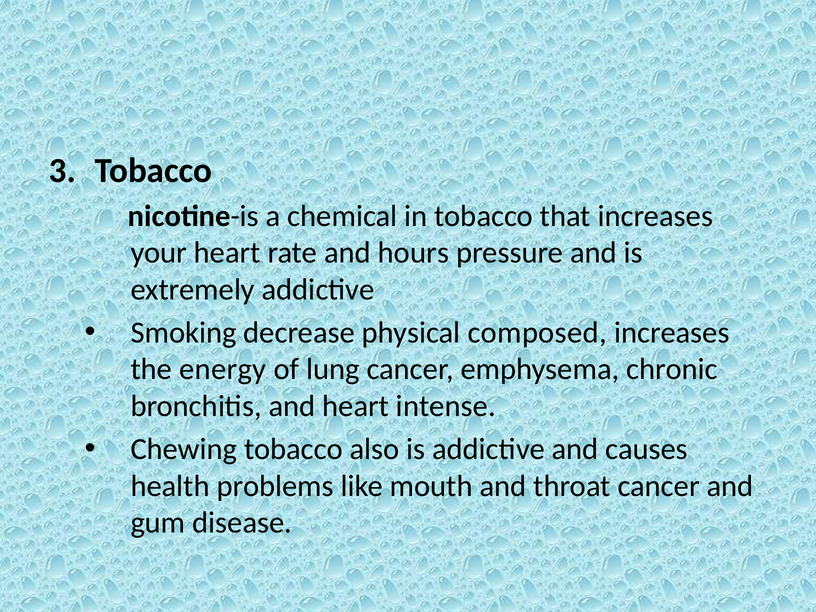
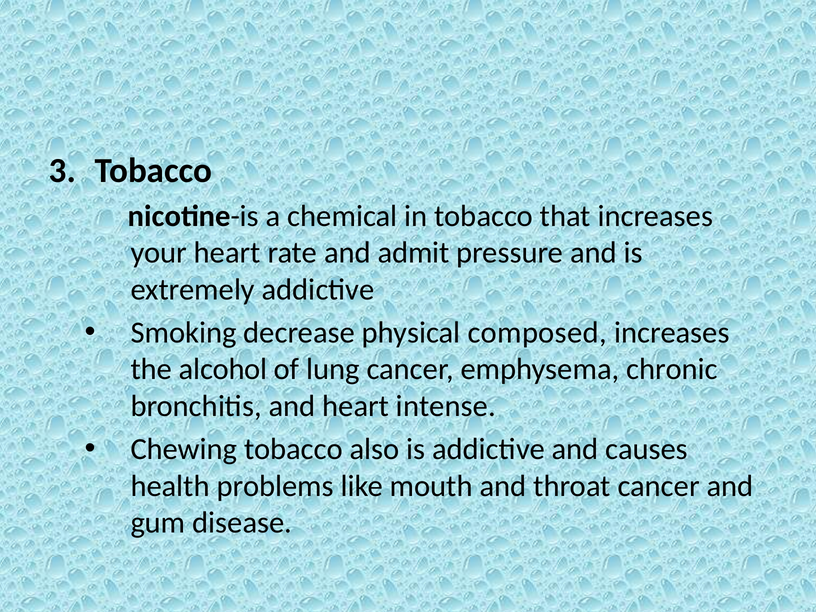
hours: hours -> admit (414, 253)
energy: energy -> alcohol (223, 369)
